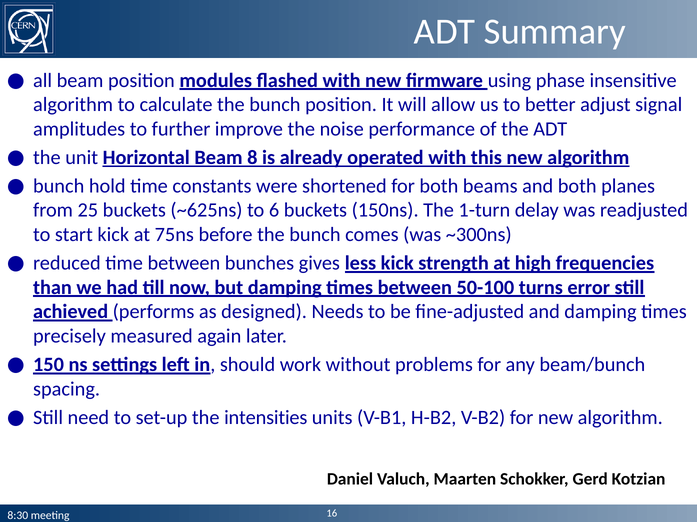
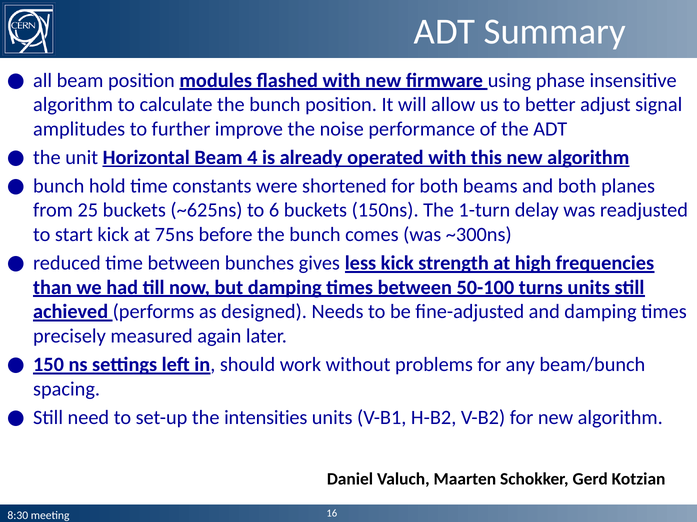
8: 8 -> 4 (252, 158)
turns error: error -> units (589, 288)
